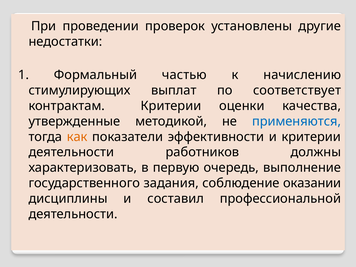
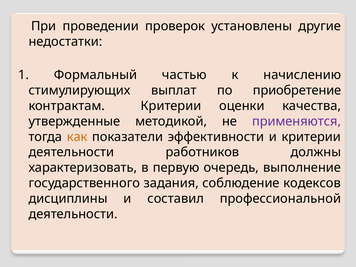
соответствует: соответствует -> приобретение (297, 90)
применяются colour: blue -> purple (297, 121)
оказании: оказании -> кодексов (312, 183)
